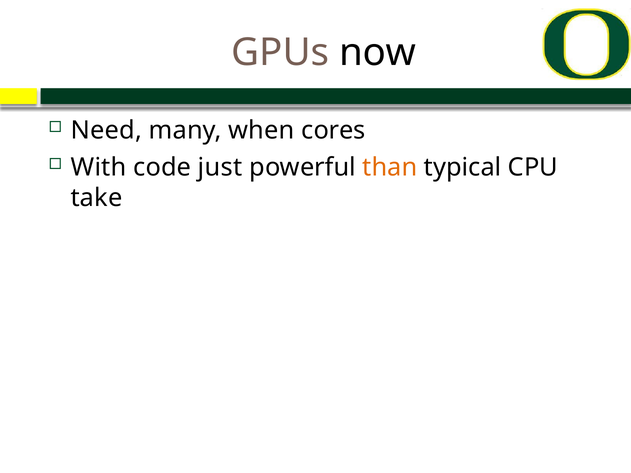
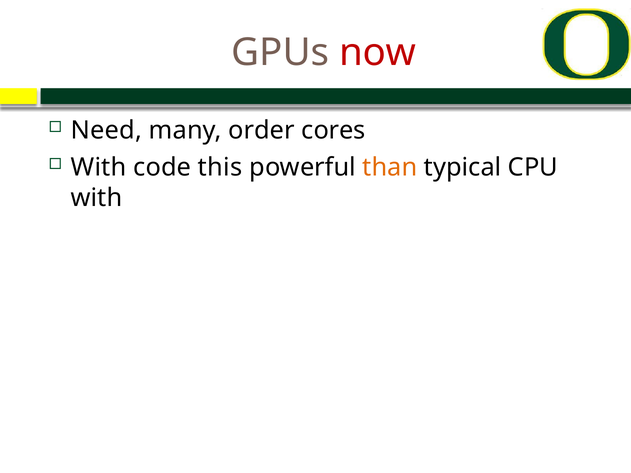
now colour: black -> red (378, 53)
when: when -> order (261, 131)
just: just -> this (220, 167)
take: take -> with (96, 198)
